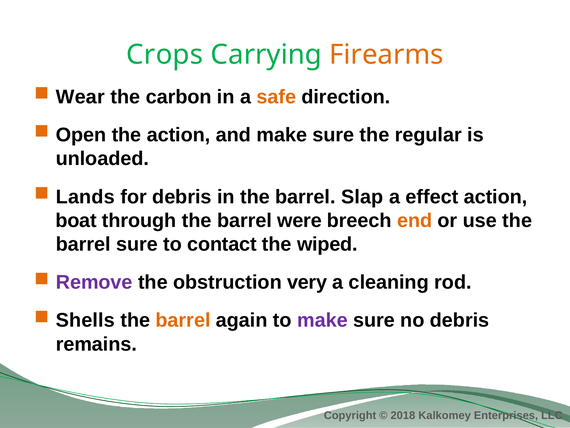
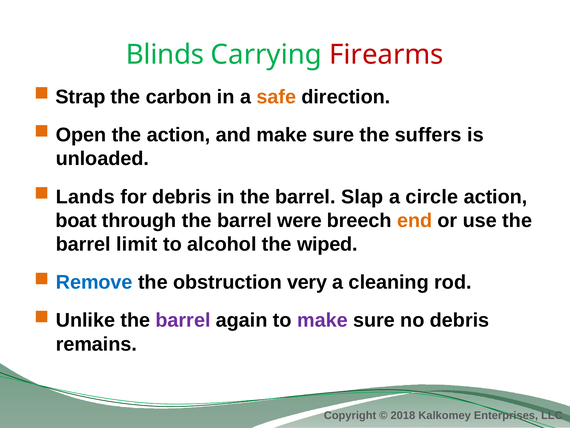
Crops: Crops -> Blinds (165, 55)
Firearms colour: orange -> red (386, 55)
Wear: Wear -> Strap (81, 97)
regular: regular -> suffers (428, 135)
effect: effect -> circle (432, 197)
barrel sure: sure -> limit (137, 244)
contact: contact -> alcohol (222, 244)
Remove colour: purple -> blue (94, 282)
Shells: Shells -> Unlike (85, 320)
barrel colour: orange -> purple (183, 320)
